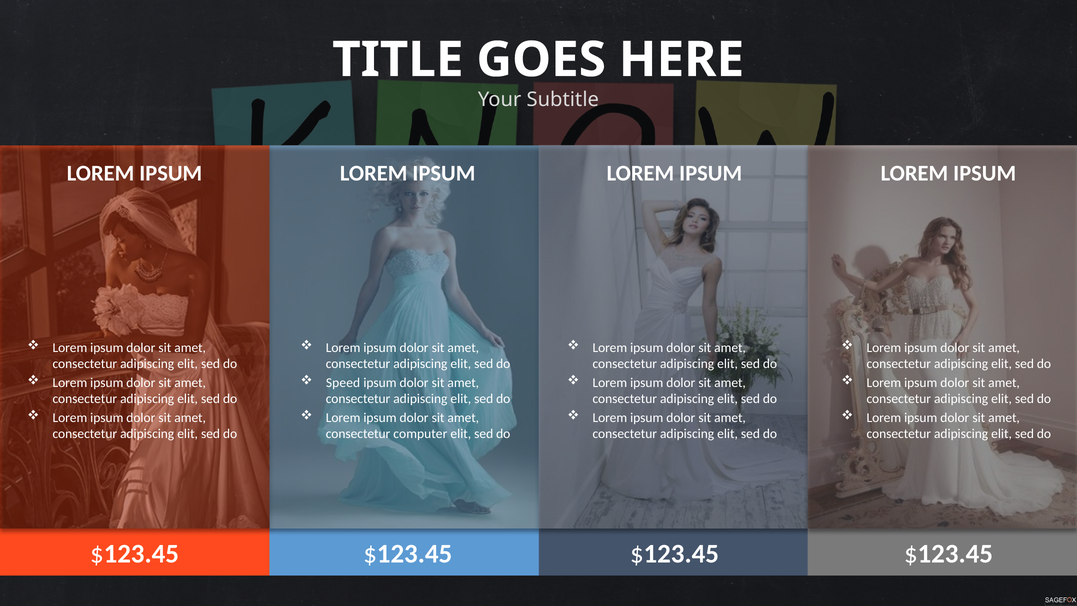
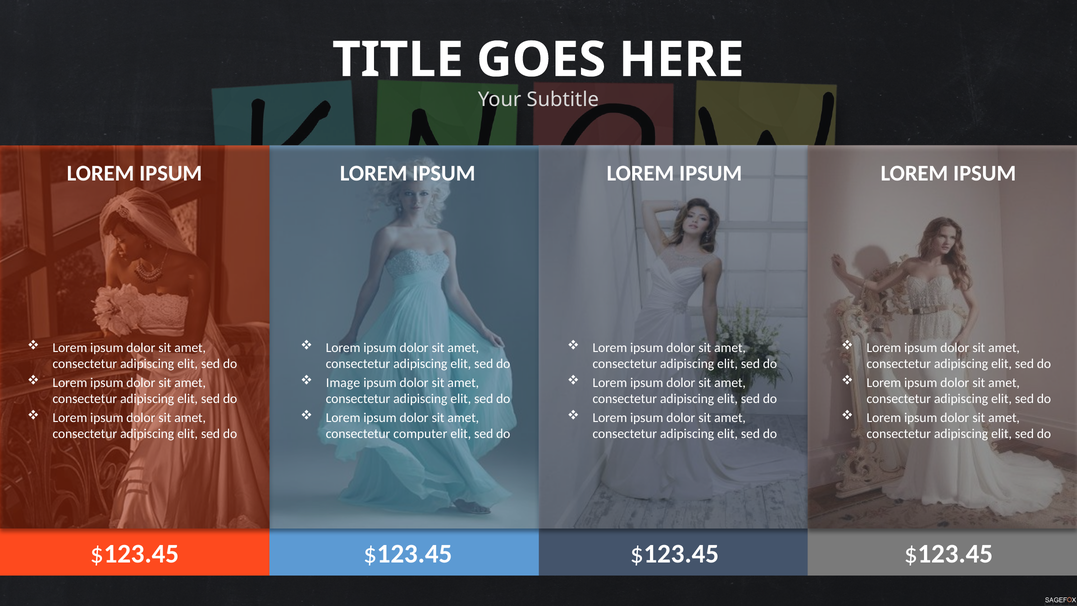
Speed: Speed -> Image (343, 382)
